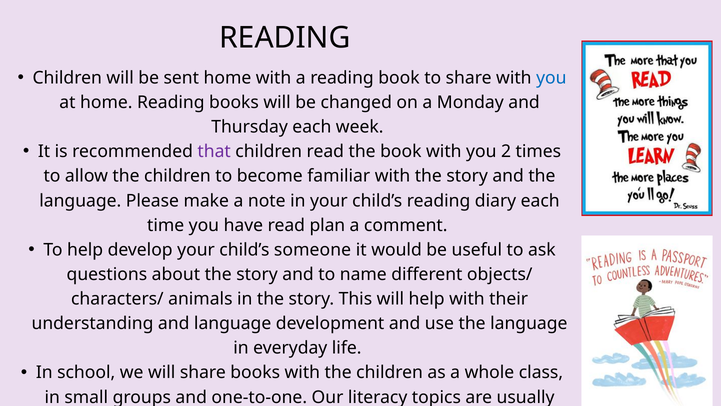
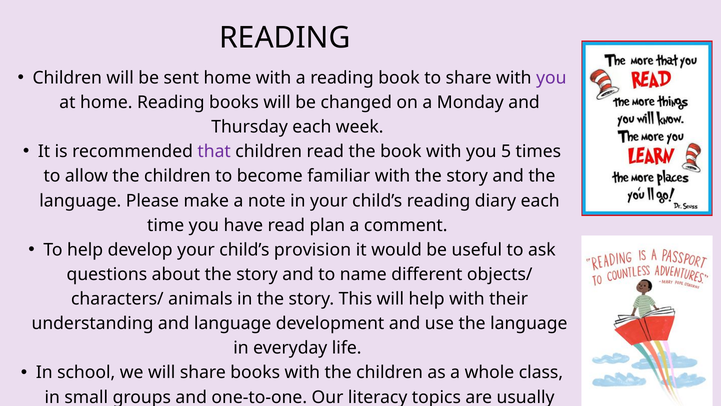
you colour: blue -> purple (551, 78)
2: 2 -> 5 (506, 151)
someone: someone -> provision (313, 250)
